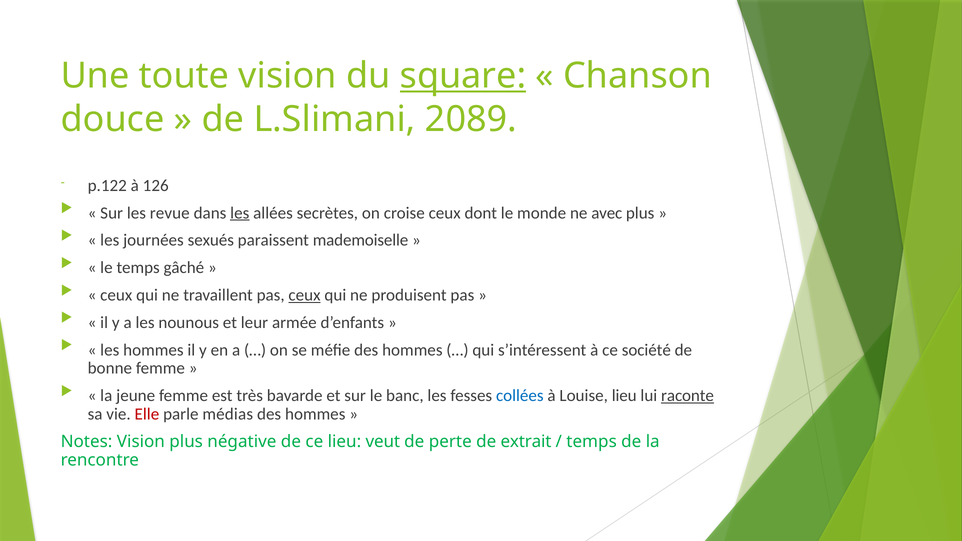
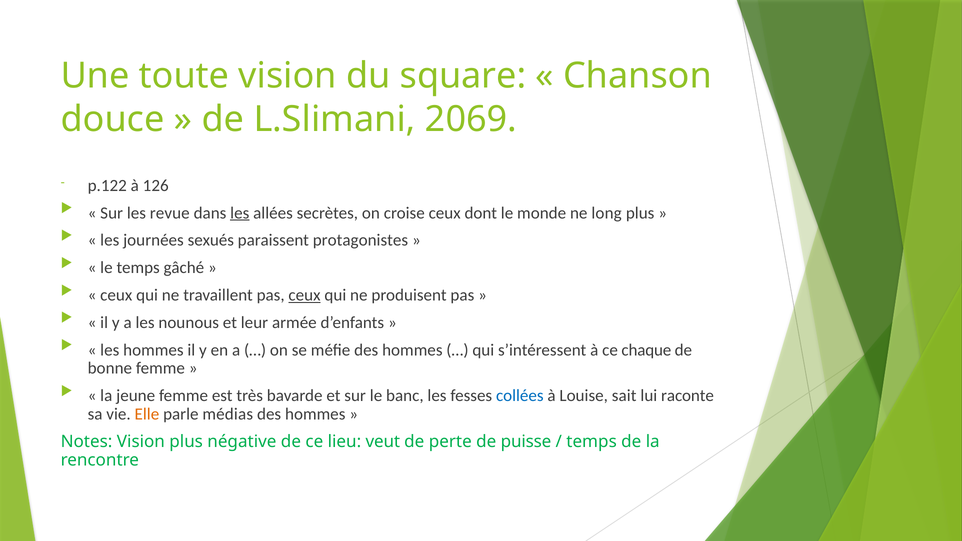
square underline: present -> none (463, 76)
2089: 2089 -> 2069 (471, 119)
avec: avec -> long (607, 213)
mademoiselle: mademoiselle -> protagonistes (360, 240)
société: société -> chaque (646, 350)
Louise lieu: lieu -> sait (624, 396)
raconte underline: present -> none (687, 396)
Elle colour: red -> orange (147, 414)
extrait: extrait -> puisse (526, 442)
